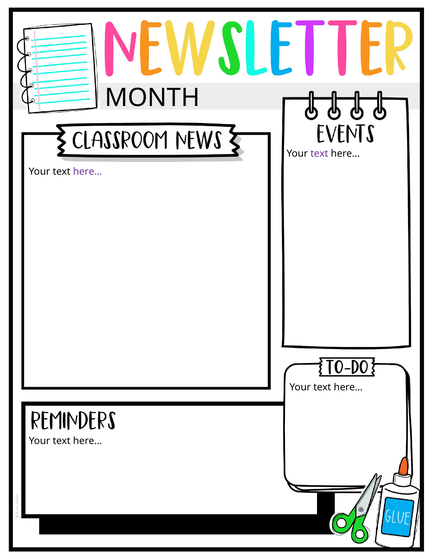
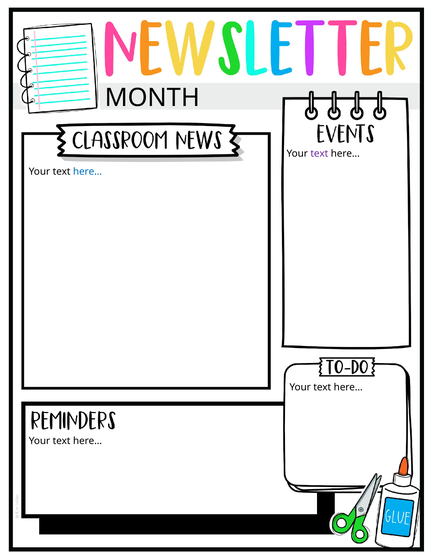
here… colour: purple -> blue (88, 172)
